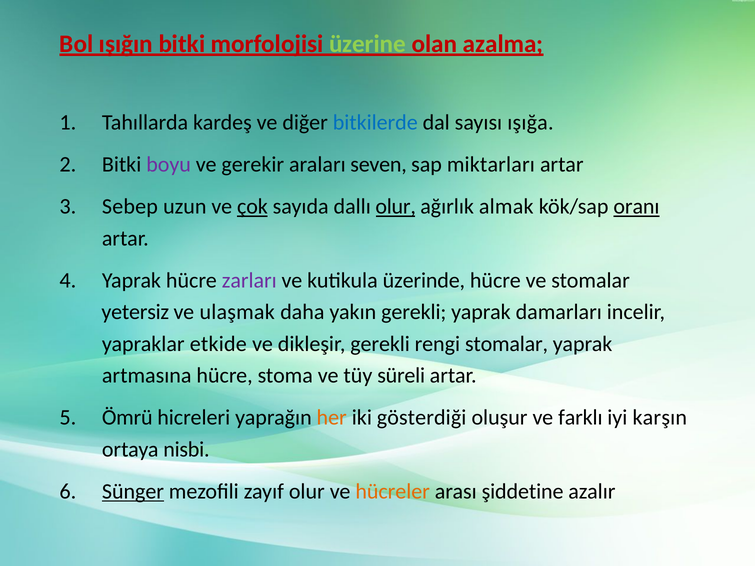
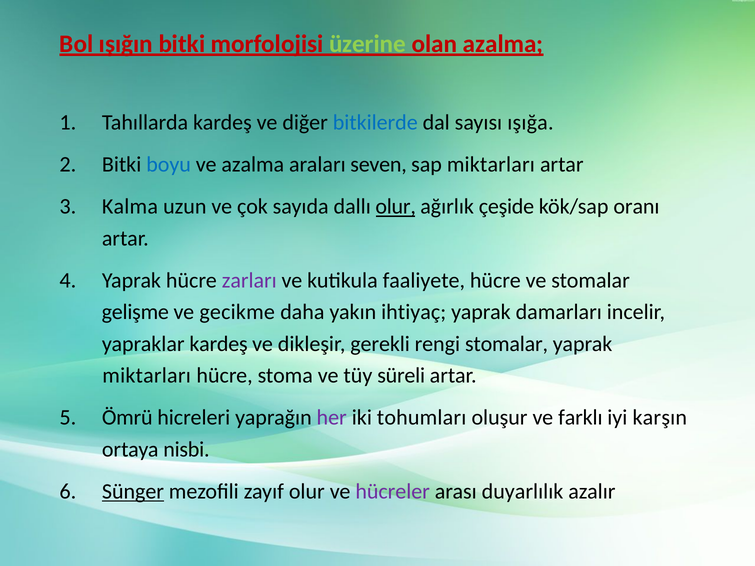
boyu colour: purple -> blue (169, 165)
ve gerekir: gerekir -> azalma (253, 165)
Sebep: Sebep -> Kalma (130, 207)
çok underline: present -> none (252, 207)
almak: almak -> çeşide (506, 207)
oranı underline: present -> none (636, 207)
üzerinde: üzerinde -> faaliyete (424, 281)
yetersiz: yetersiz -> gelişme (135, 312)
ulaşmak: ulaşmak -> gecikme (237, 312)
yakın gerekli: gerekli -> ihtiyaç (414, 312)
yapraklar etkide: etkide -> kardeş (219, 344)
artmasına: artmasına -> miktarları (147, 376)
her colour: orange -> purple (332, 418)
gösterdiği: gösterdiği -> tohumları (422, 418)
hücreler colour: orange -> purple (393, 492)
şiddetine: şiddetine -> duyarlılık (523, 492)
